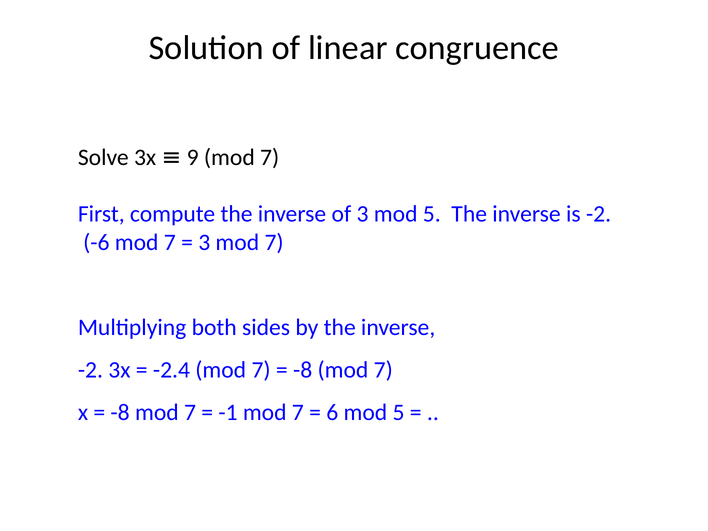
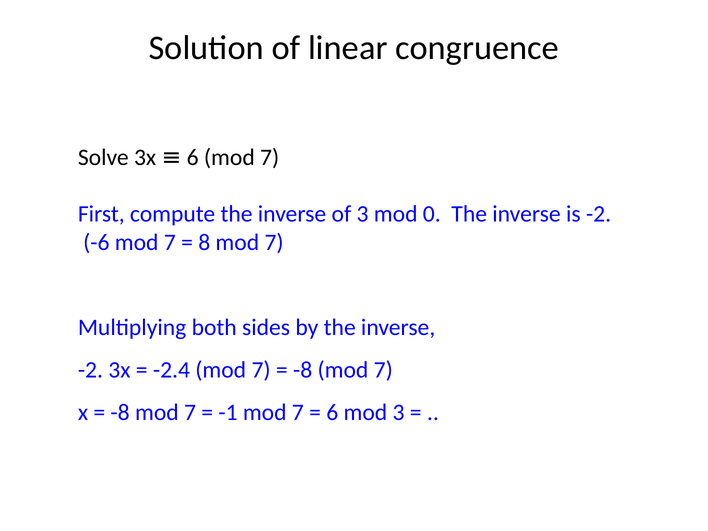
9: 9 -> 6 (193, 157)
3 mod 5: 5 -> 0 (432, 214)
3: 3 -> 8 (204, 242)
6 mod 5: 5 -> 3 (399, 412)
